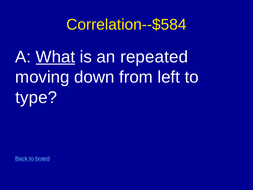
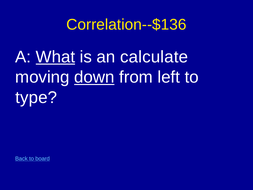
Correlation--$584: Correlation--$584 -> Correlation--$136 (126, 24)
repeated: repeated -> calculate (154, 57)
down underline: none -> present (94, 77)
